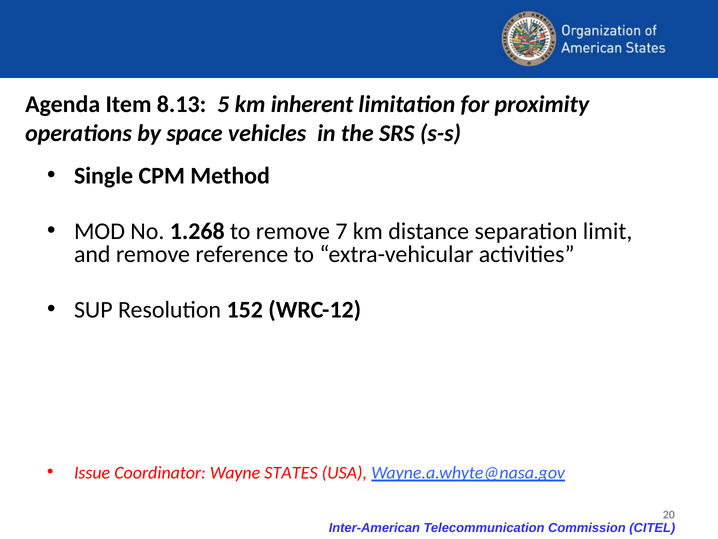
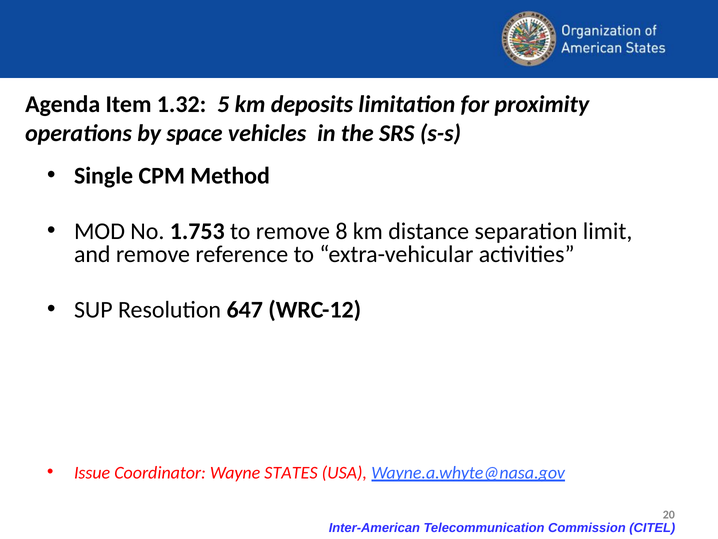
8.13: 8.13 -> 1.32 (182, 104)
inherent: inherent -> deposits (312, 104)
1.268: 1.268 -> 1.753 (197, 231)
7: 7 -> 8 (341, 231)
152: 152 -> 647 (245, 310)
